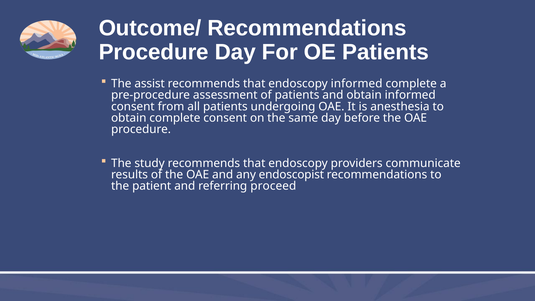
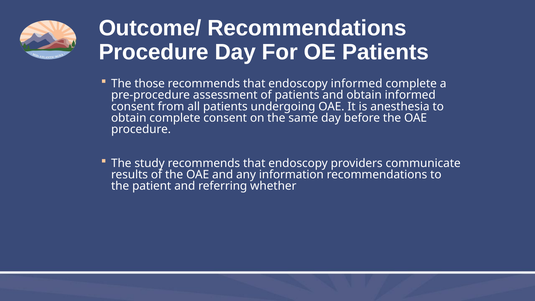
assist: assist -> those (150, 84)
endoscopist: endoscopist -> information (291, 175)
proceed: proceed -> whether (273, 186)
